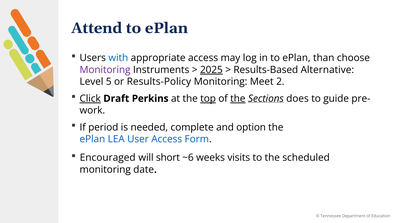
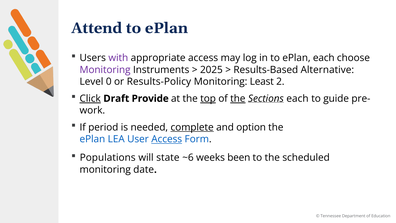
with colour: blue -> purple (118, 58)
ePlan than: than -> each (324, 58)
2025 underline: present -> none (211, 70)
5: 5 -> 0 (109, 82)
Meet: Meet -> Least (262, 82)
Perkins: Perkins -> Provide (150, 98)
Sections does: does -> each (297, 98)
complete underline: none -> present (192, 127)
Access underline: none -> present (167, 139)
Encouraged: Encouraged -> Populations (108, 158)
short: short -> state (168, 158)
visits: visits -> been (239, 158)
